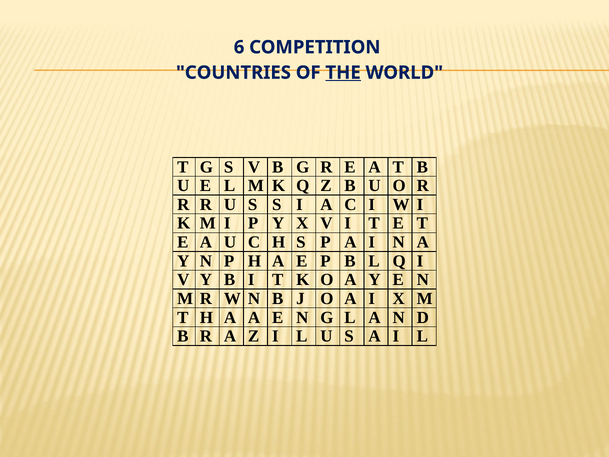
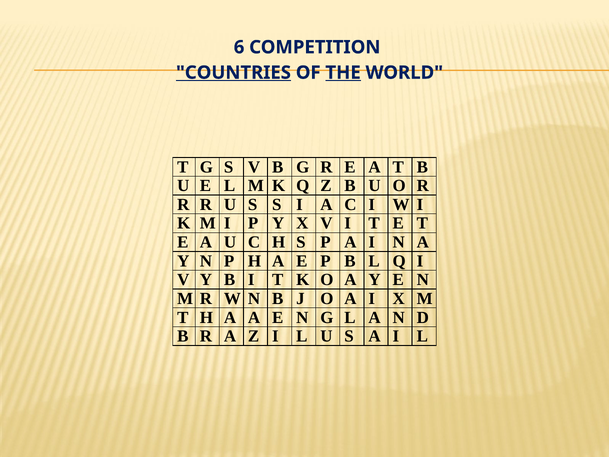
COUNTRIES underline: none -> present (233, 73)
